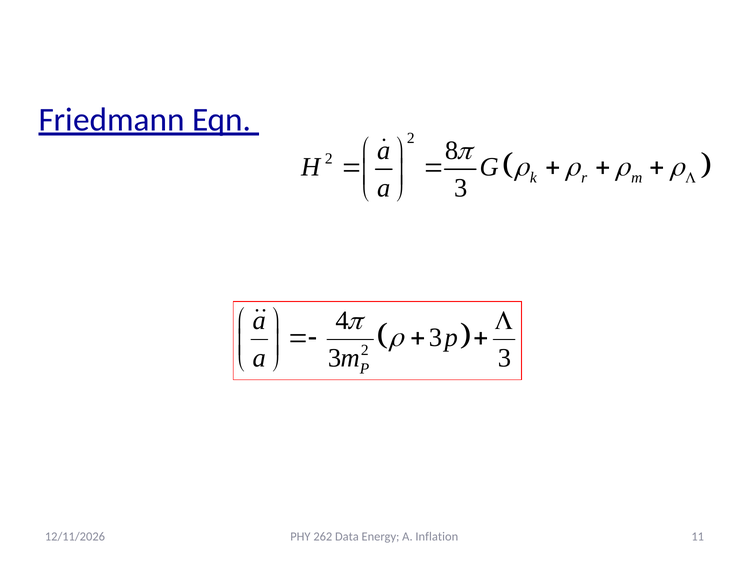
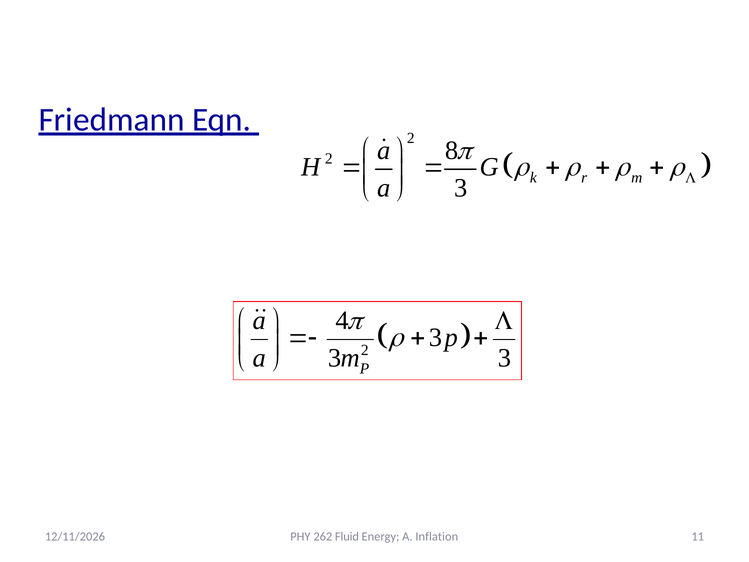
Data: Data -> Fluid (347, 536)
